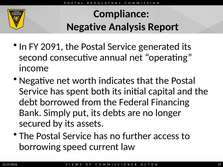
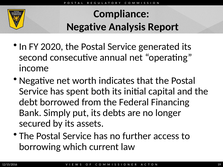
2091: 2091 -> 2020 (52, 47)
speed: speed -> which (75, 147)
